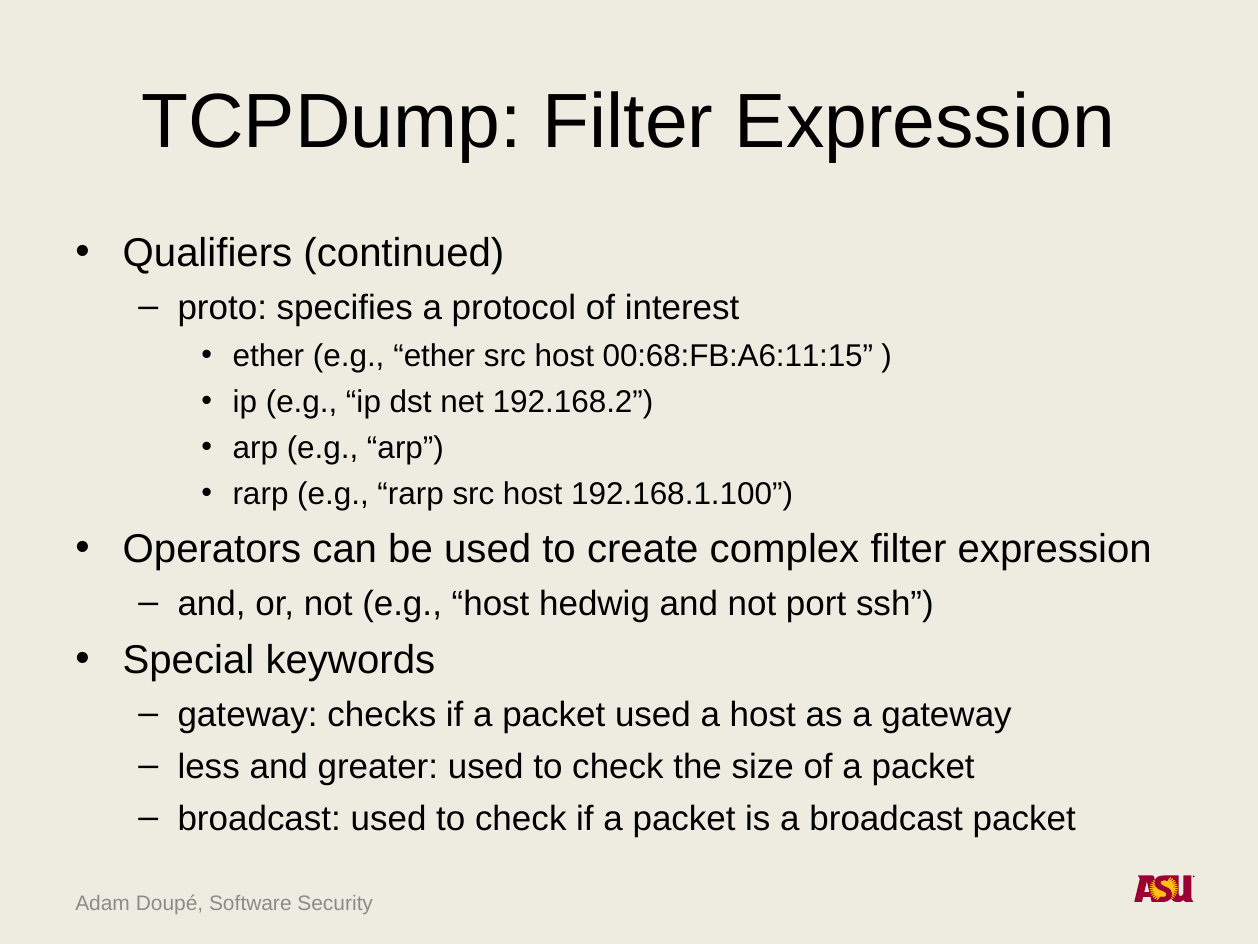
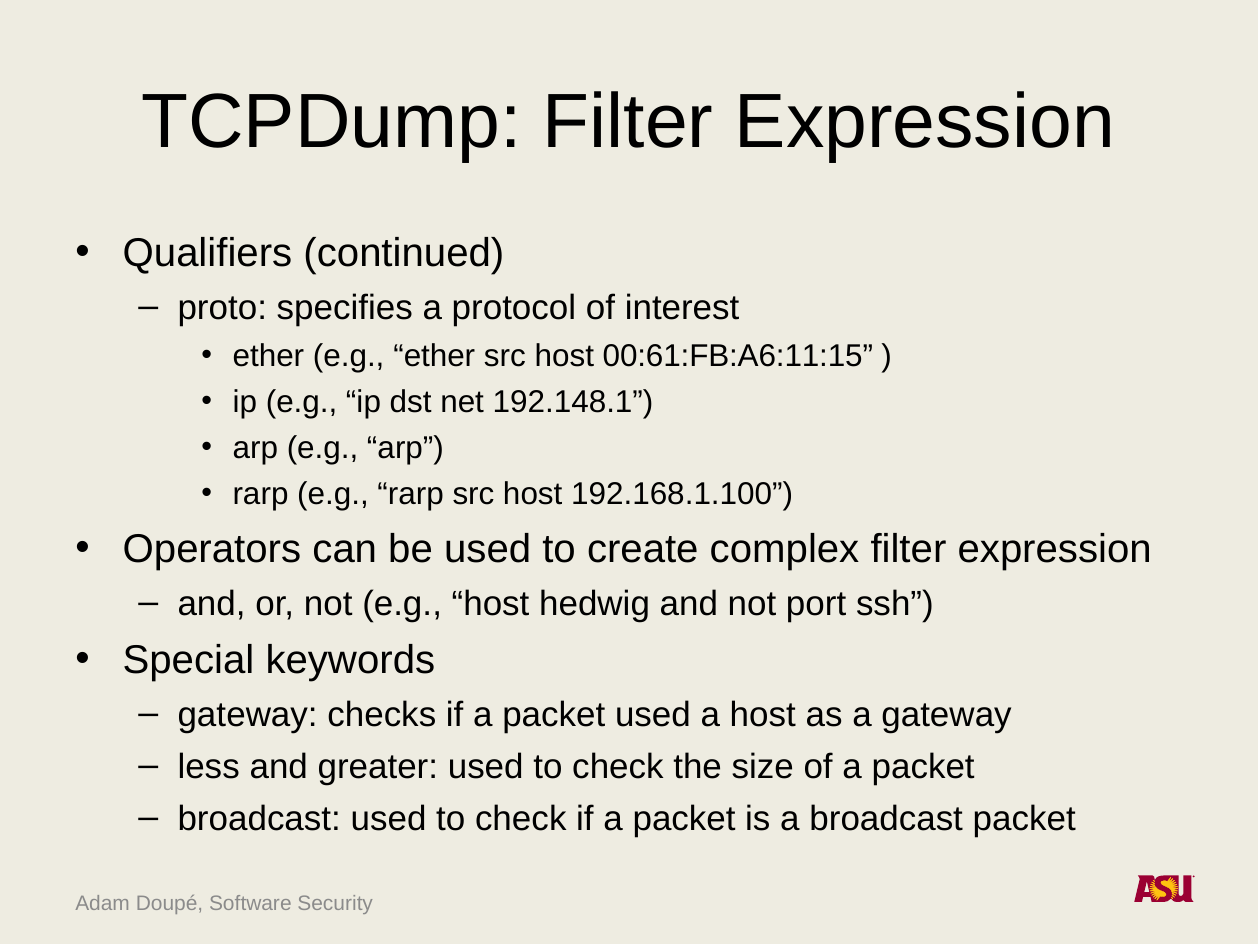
00:68:FB:A6:11:15: 00:68:FB:A6:11:15 -> 00:61:FB:A6:11:15 (738, 356)
192.168.2: 192.168.2 -> 192.148.1 (573, 402)
